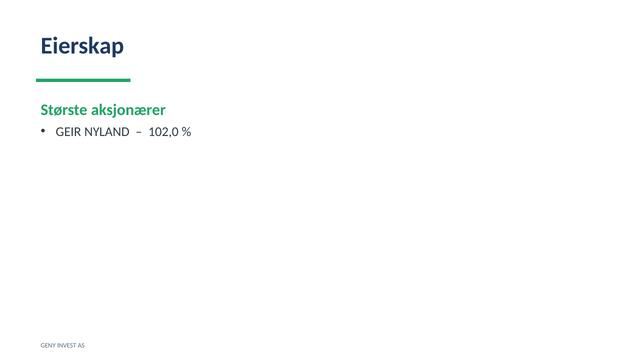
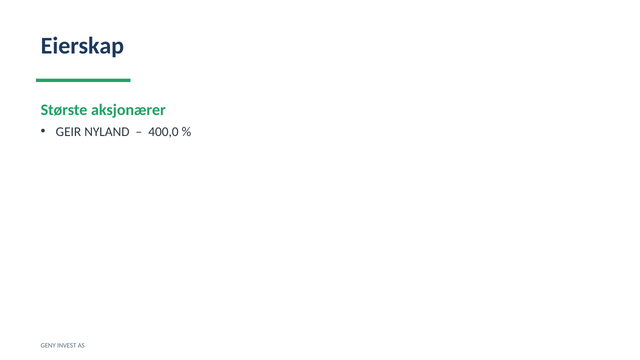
102,0: 102,0 -> 400,0 (163, 132)
